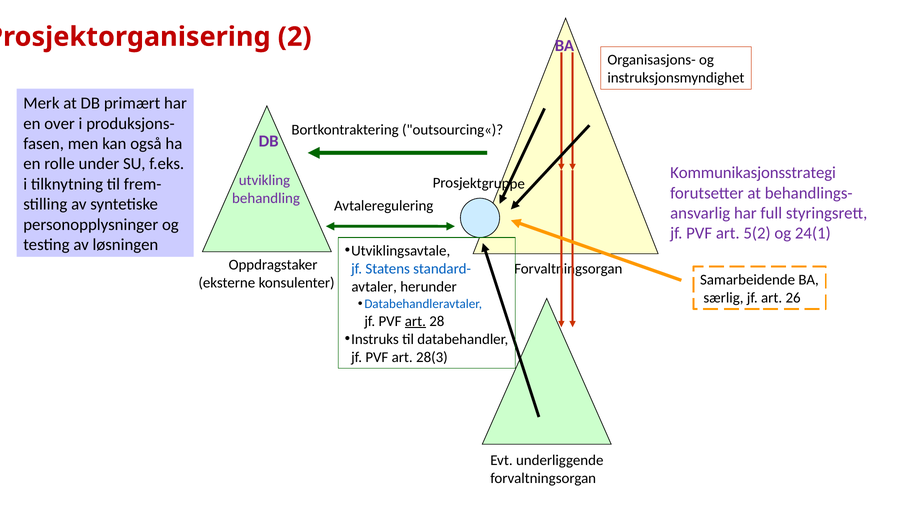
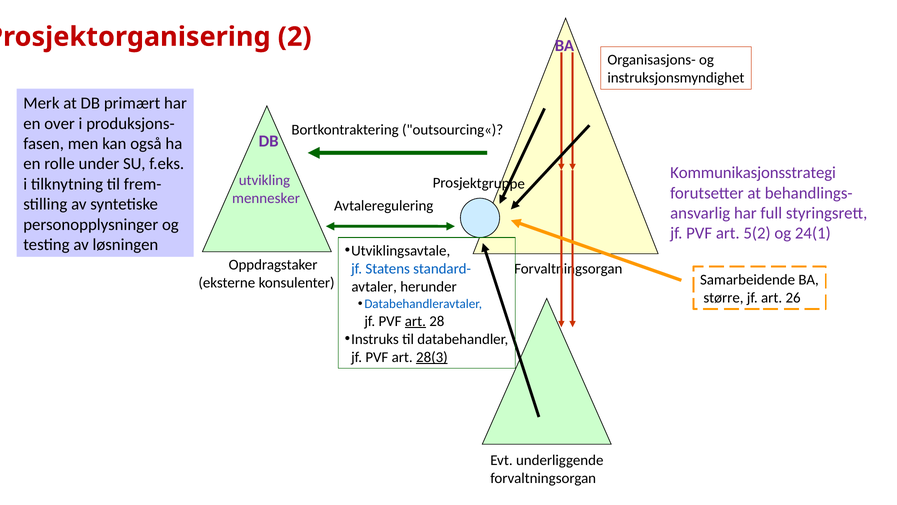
behandling: behandling -> mennesker (266, 198)
særlig: særlig -> større (723, 297)
28(3 underline: none -> present (432, 357)
